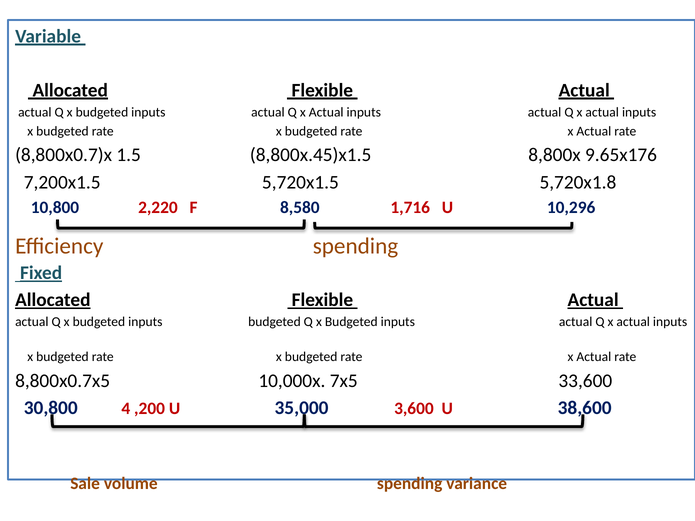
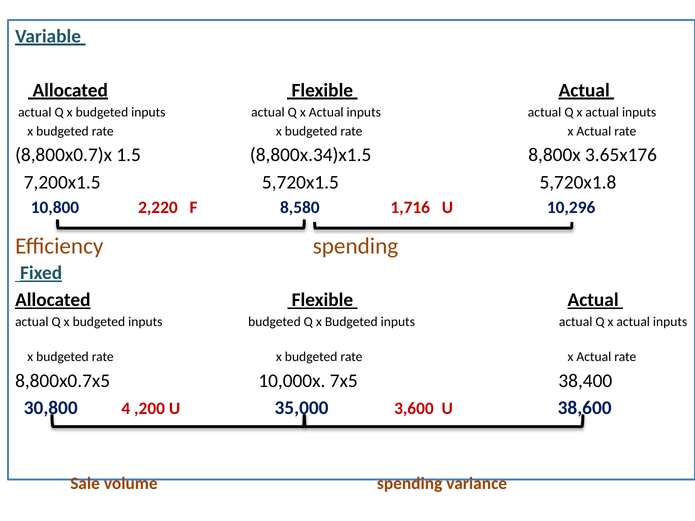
8,800x.45)x1.5: 8,800x.45)x1.5 -> 8,800x.34)x1.5 (311, 155)
9.65x176: 9.65x176 -> 3.65x176 (621, 155)
33,600: 33,600 -> 38,400 (585, 381)
